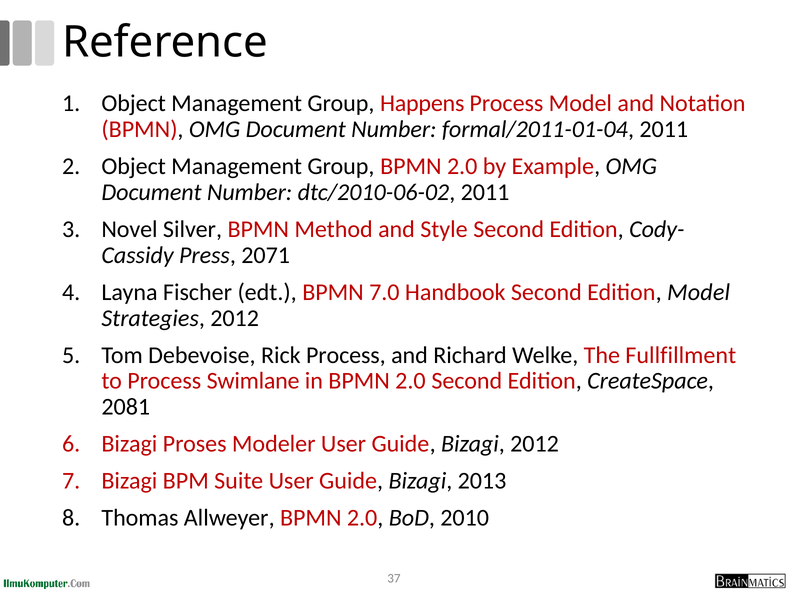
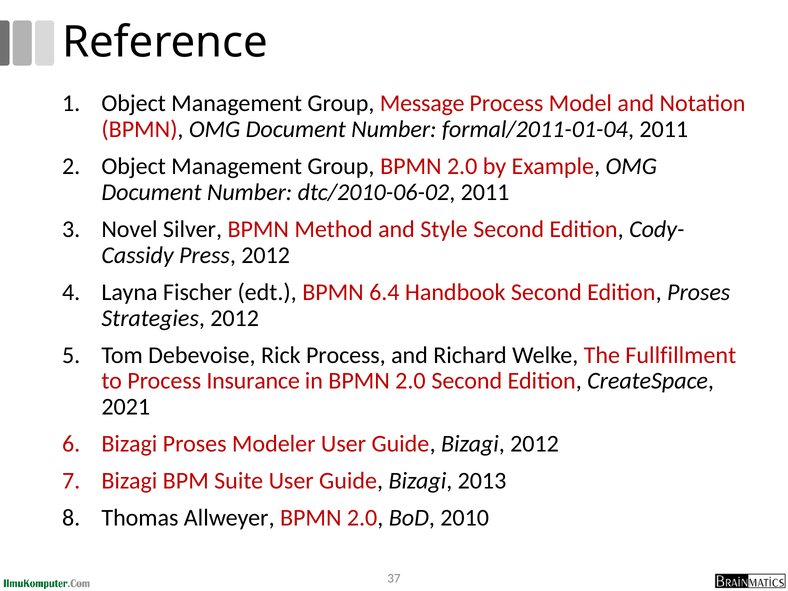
Happens: Happens -> Message (422, 104)
Press 2071: 2071 -> 2012 (266, 255)
7.0: 7.0 -> 6.4 (384, 292)
Edition Model: Model -> Proses (699, 292)
Swimlane: Swimlane -> Insurance (253, 381)
2081: 2081 -> 2021 (126, 407)
